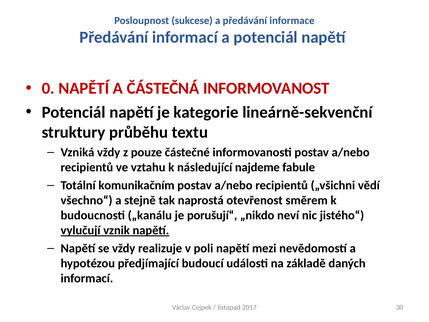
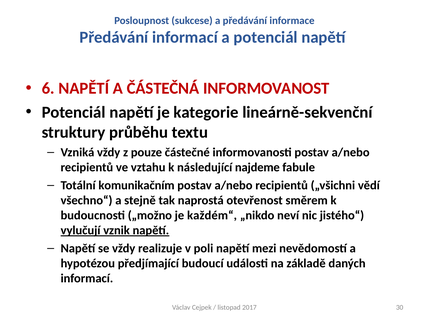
0: 0 -> 6 (48, 88)
„kanálu: „kanálu -> „možno (150, 215)
porušují“: porušují“ -> každém“ (212, 215)
